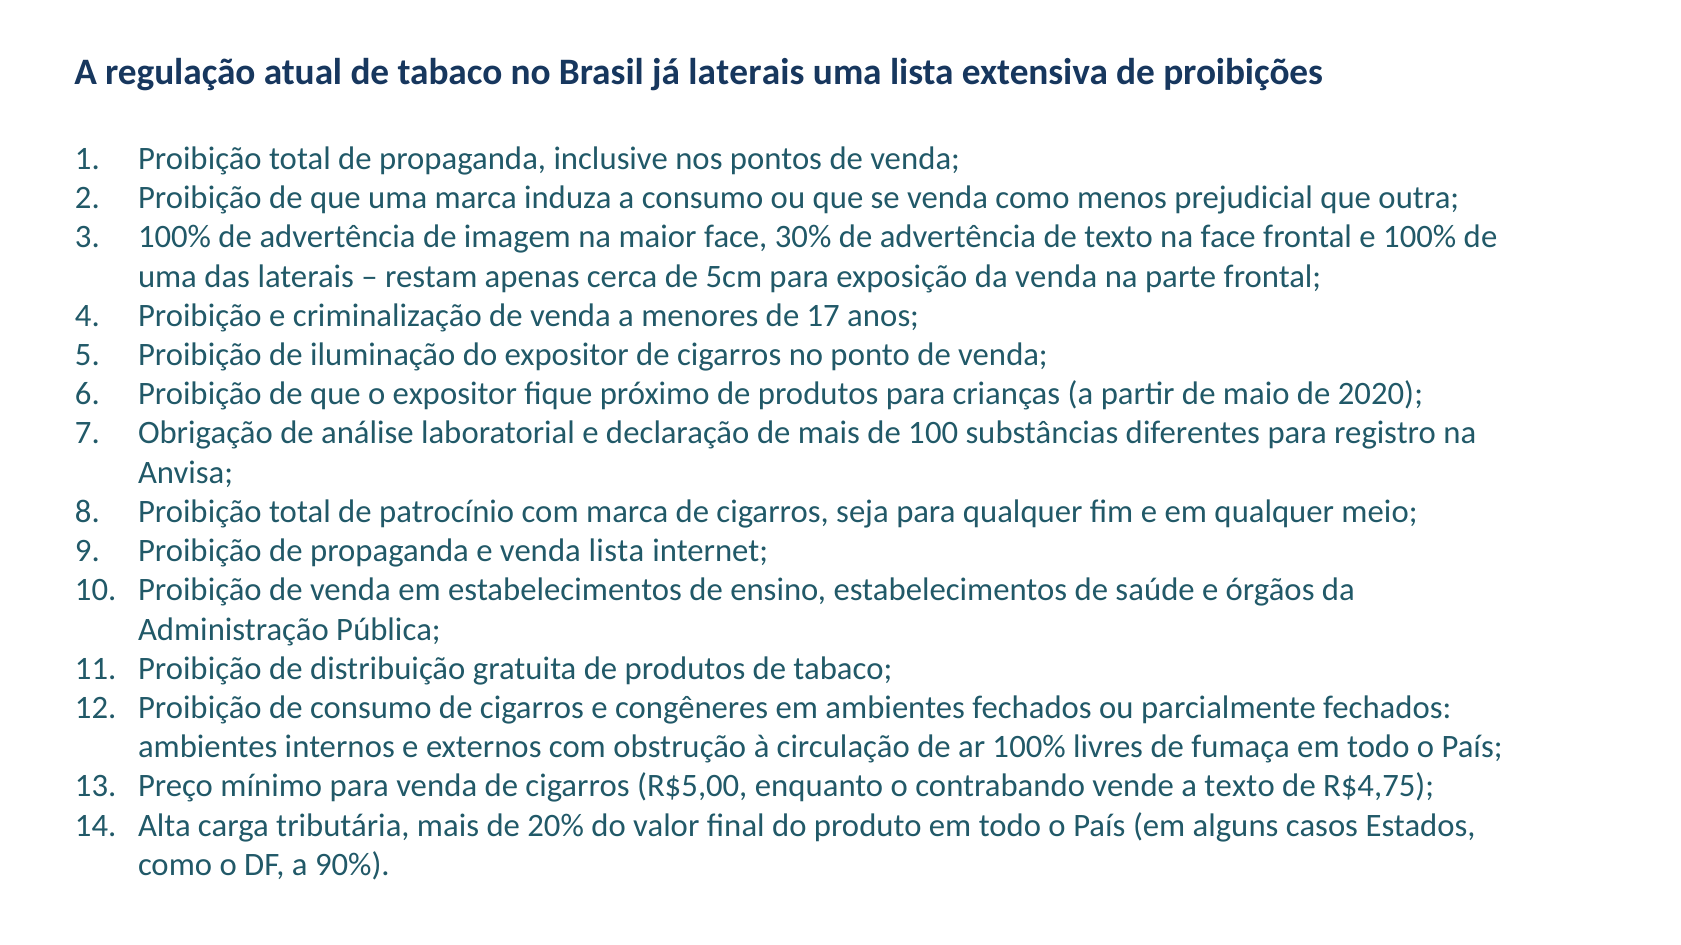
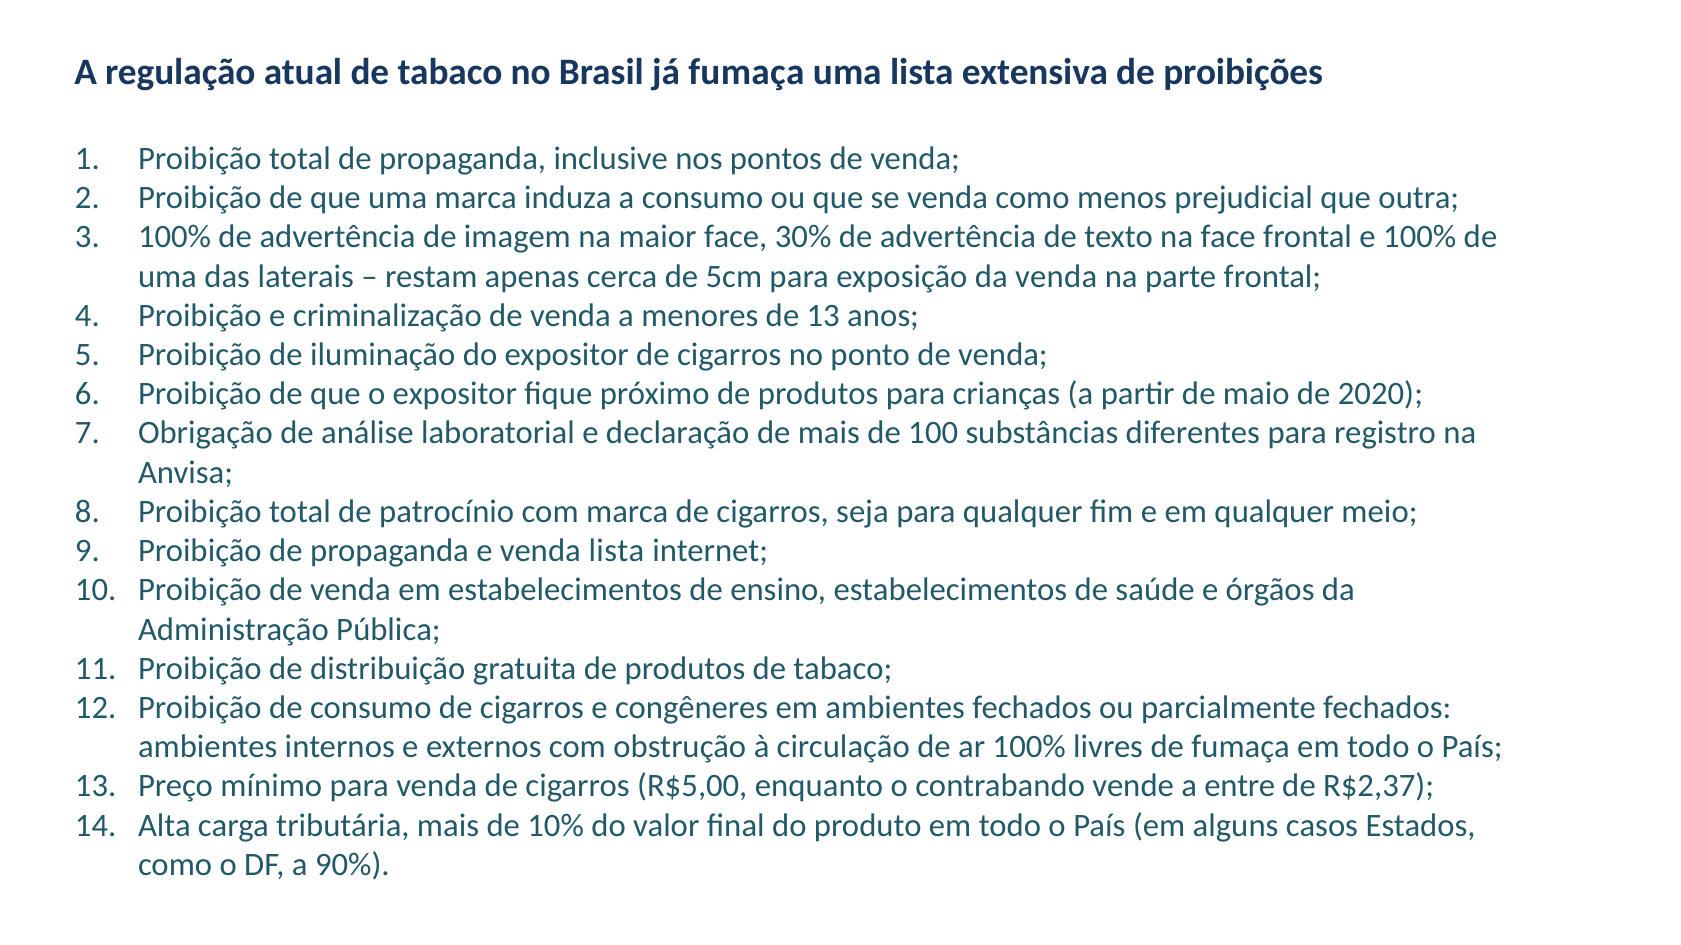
já laterais: laterais -> fumaça (746, 72)
de 17: 17 -> 13 (823, 316)
a texto: texto -> entre (1240, 787)
R$4,75: R$4,75 -> R$2,37 (1379, 787)
20%: 20% -> 10% (556, 826)
